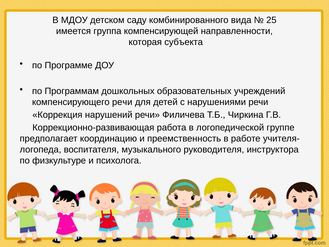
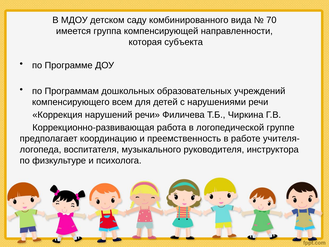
25: 25 -> 70 (271, 20)
компенсирующего речи: речи -> всем (122, 102)
